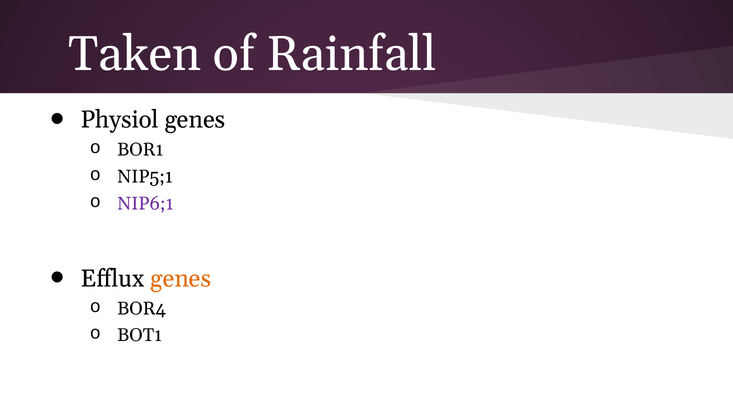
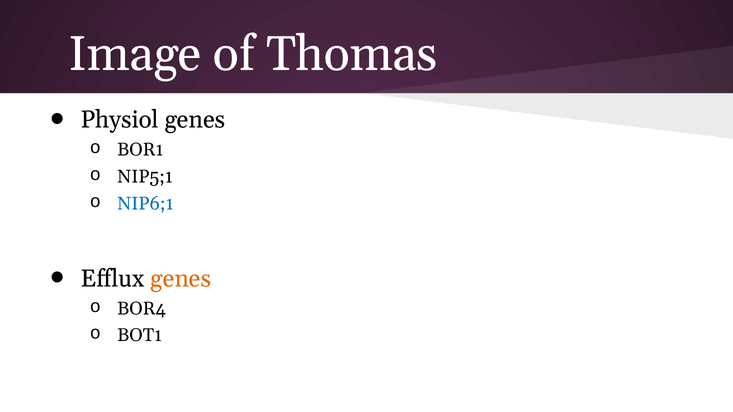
Taken: Taken -> Image (135, 54)
Rainfall: Rainfall -> Thomas (352, 54)
NIP6;1 colour: purple -> blue (145, 204)
